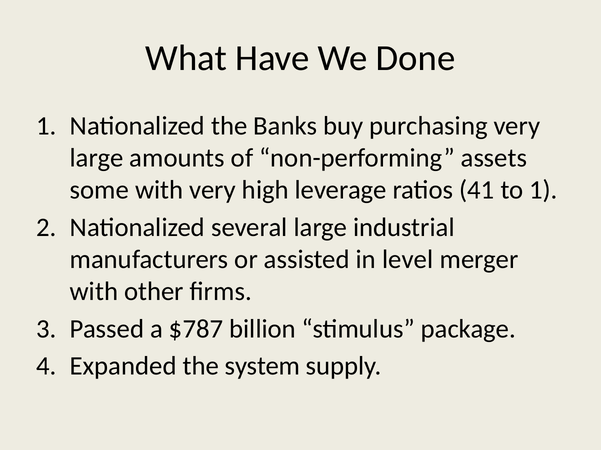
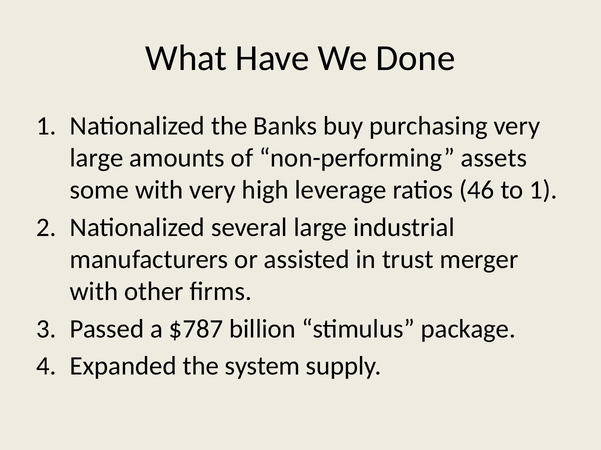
41: 41 -> 46 (477, 190)
level: level -> trust (408, 260)
